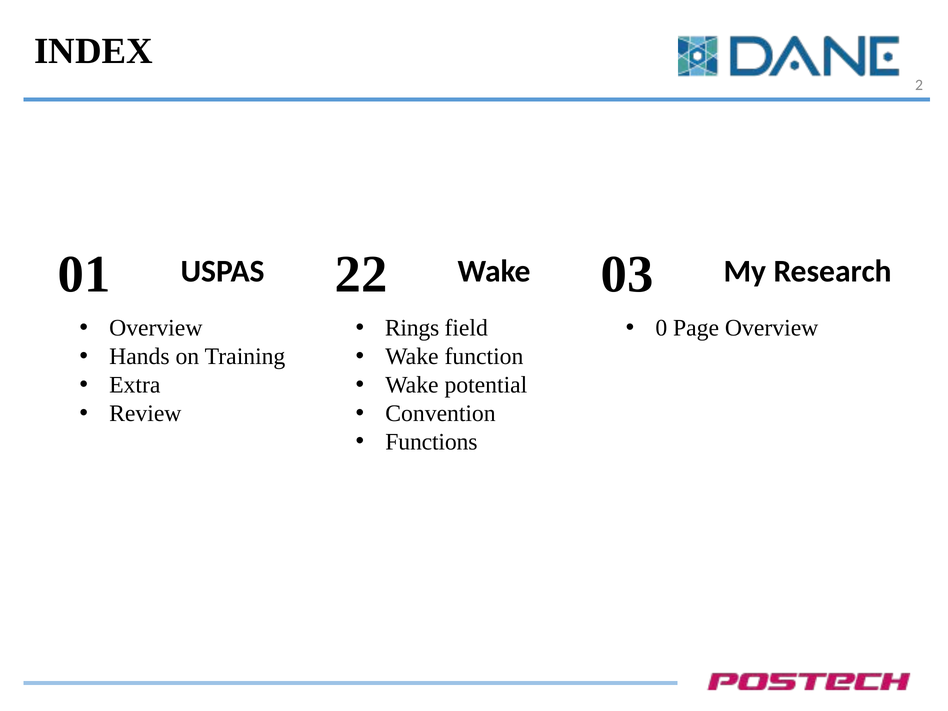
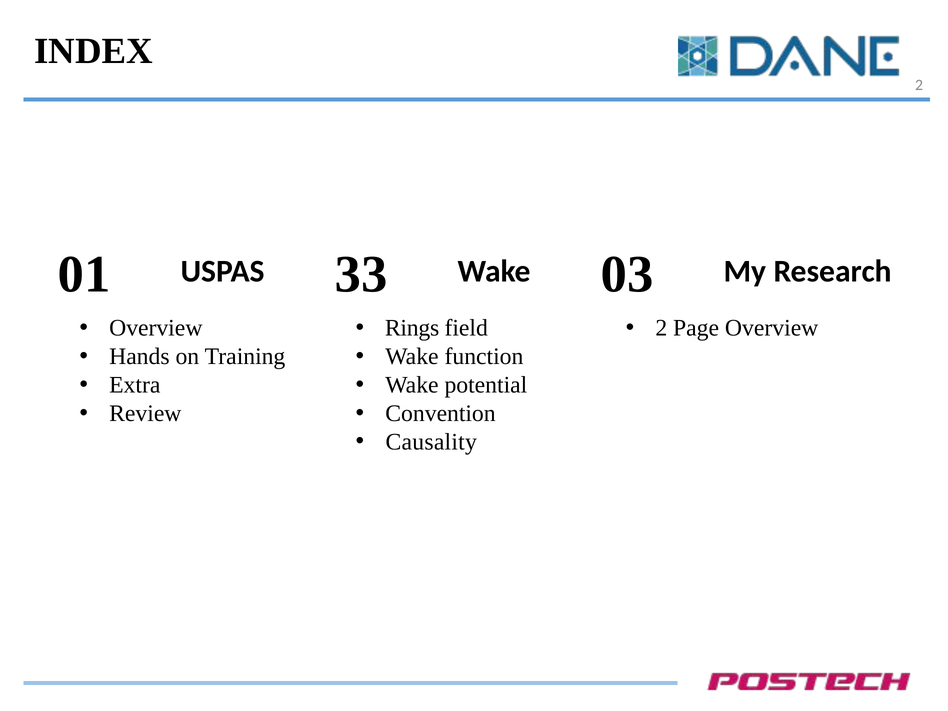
22: 22 -> 33 (361, 274)
0: 0 -> 2 (661, 328)
Functions: Functions -> Causality (431, 442)
